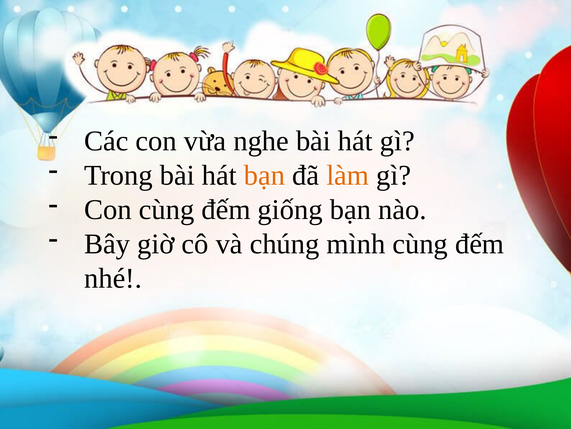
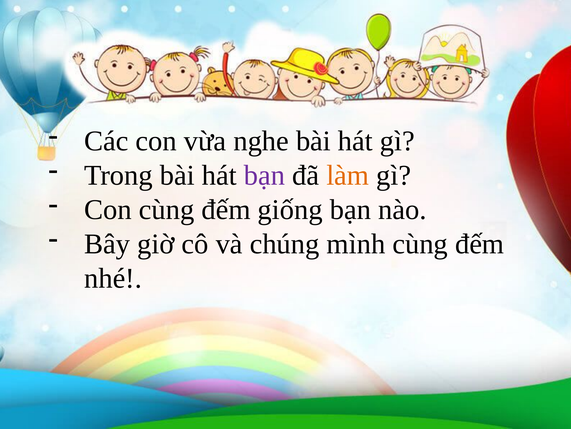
bạn colour: orange -> purple (265, 175)
